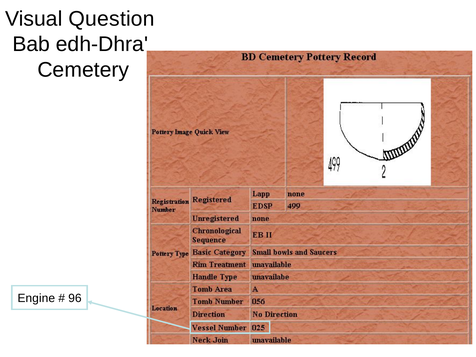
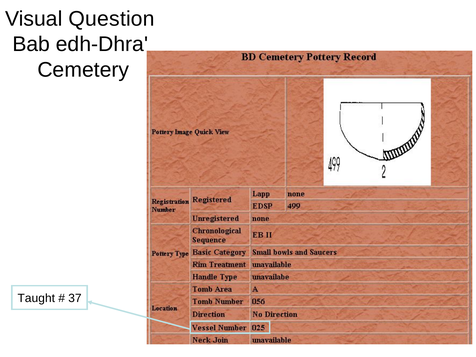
Engine: Engine -> Taught (36, 298)
96: 96 -> 37 (75, 298)
